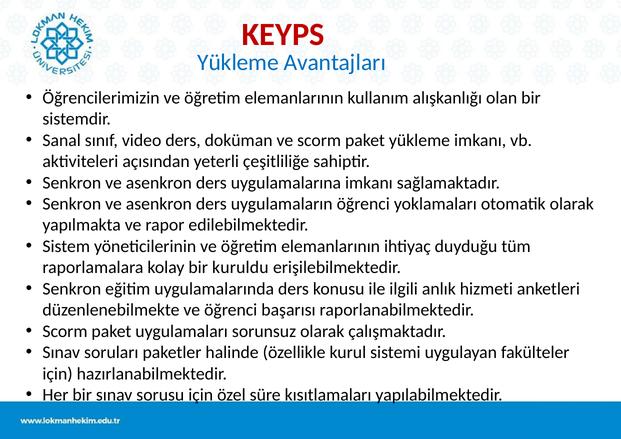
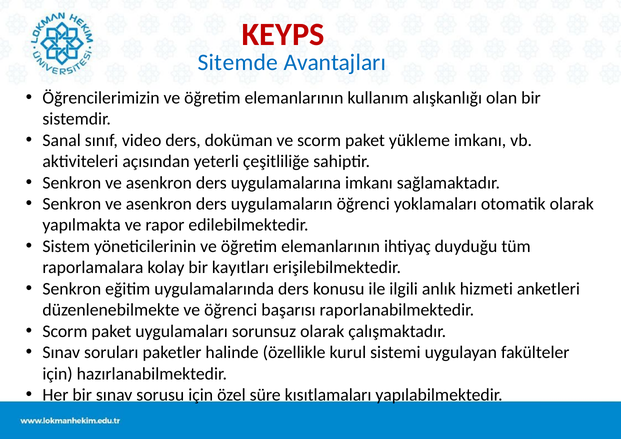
Yükleme: Yükleme -> Sitemde (238, 63)
kuruldu: kuruldu -> kayıtları (240, 268)
